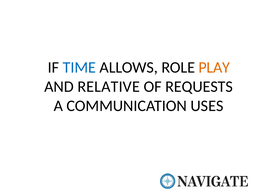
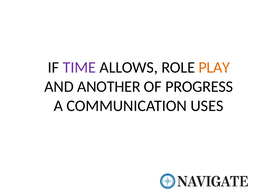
TIME colour: blue -> purple (79, 67)
RELATIVE: RELATIVE -> ANOTHER (109, 87)
REQUESTS: REQUESTS -> PROGRESS (199, 87)
